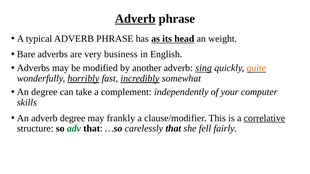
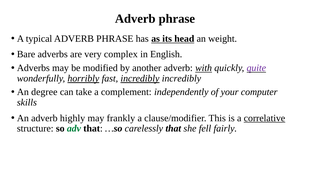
Adverb underline: present -> none (135, 19)
business: business -> complex (121, 54)
sing: sing -> with (204, 68)
quite colour: orange -> purple (256, 68)
incredibly somewhat: somewhat -> incredibly (181, 79)
adverb degree: degree -> highly (73, 118)
